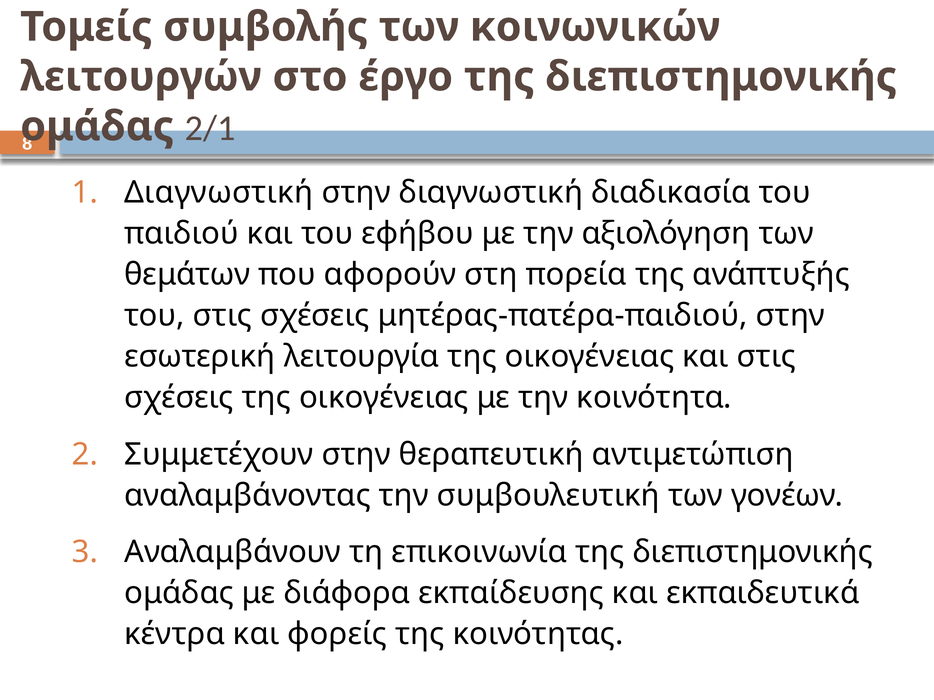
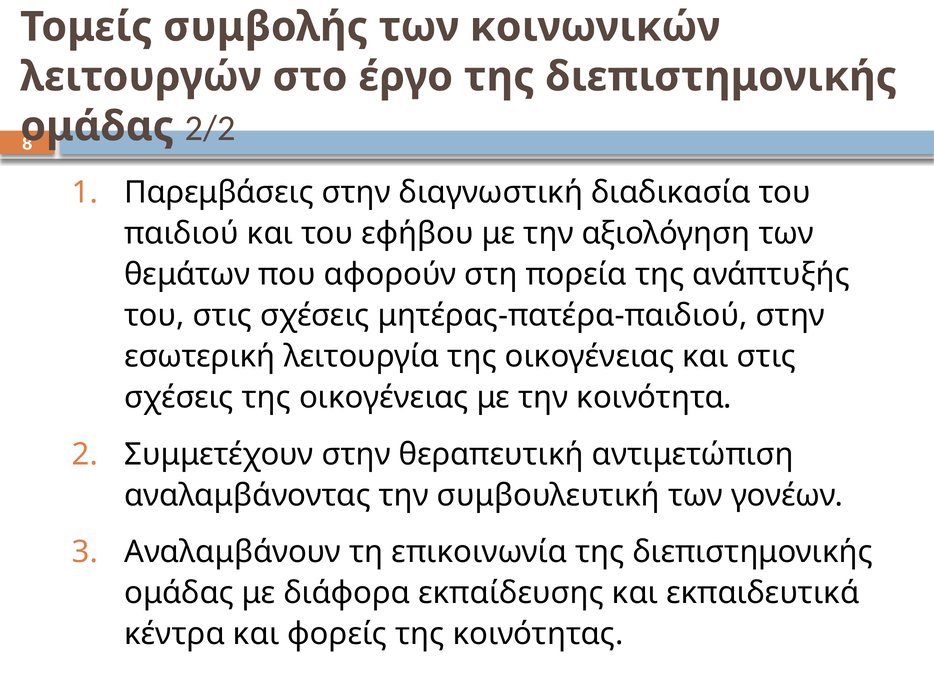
2/1: 2/1 -> 2/2 (210, 128)
Διαγνωστική: Διαγνωστική -> Παρεμβάσεις (219, 193)
